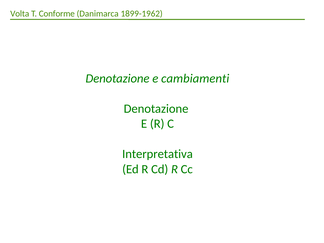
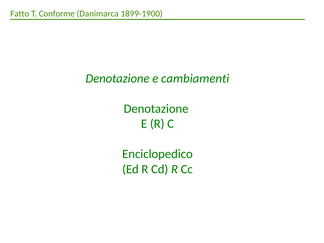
Volta: Volta -> Fatto (20, 14)
1899-1962: 1899-1962 -> 1899-1900 (142, 14)
Interpretativa: Interpretativa -> Enciclopedico (157, 154)
